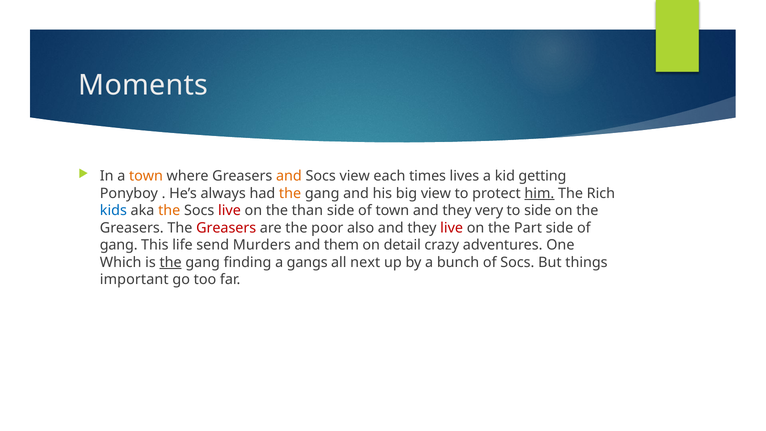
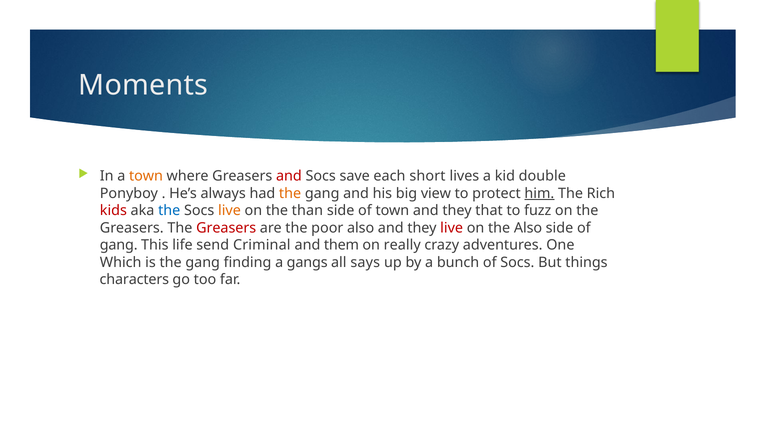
and colour: orange -> red (289, 176)
Socs view: view -> save (355, 176)
times: times -> short (427, 176)
getting: getting -> double (542, 176)
kids colour: blue -> red (113, 211)
the colour: orange -> blue (169, 211)
live colour: red -> orange (229, 211)
very: very -> that (489, 211)
to side: side -> fuzz (538, 211)
the Part: Part -> Also (528, 228)
Murders: Murders -> Criminal (262, 245)
detail: detail -> really (402, 245)
the underline: present -> none (171, 262)
next: next -> says (365, 262)
important: important -> characters (134, 279)
